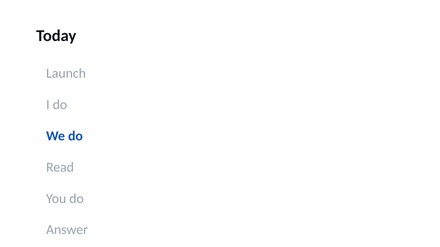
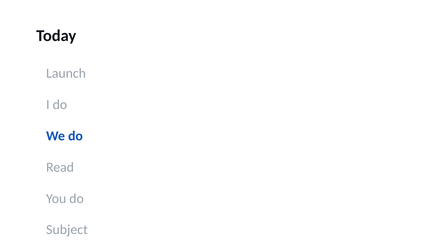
Answer: Answer -> Subject (67, 230)
